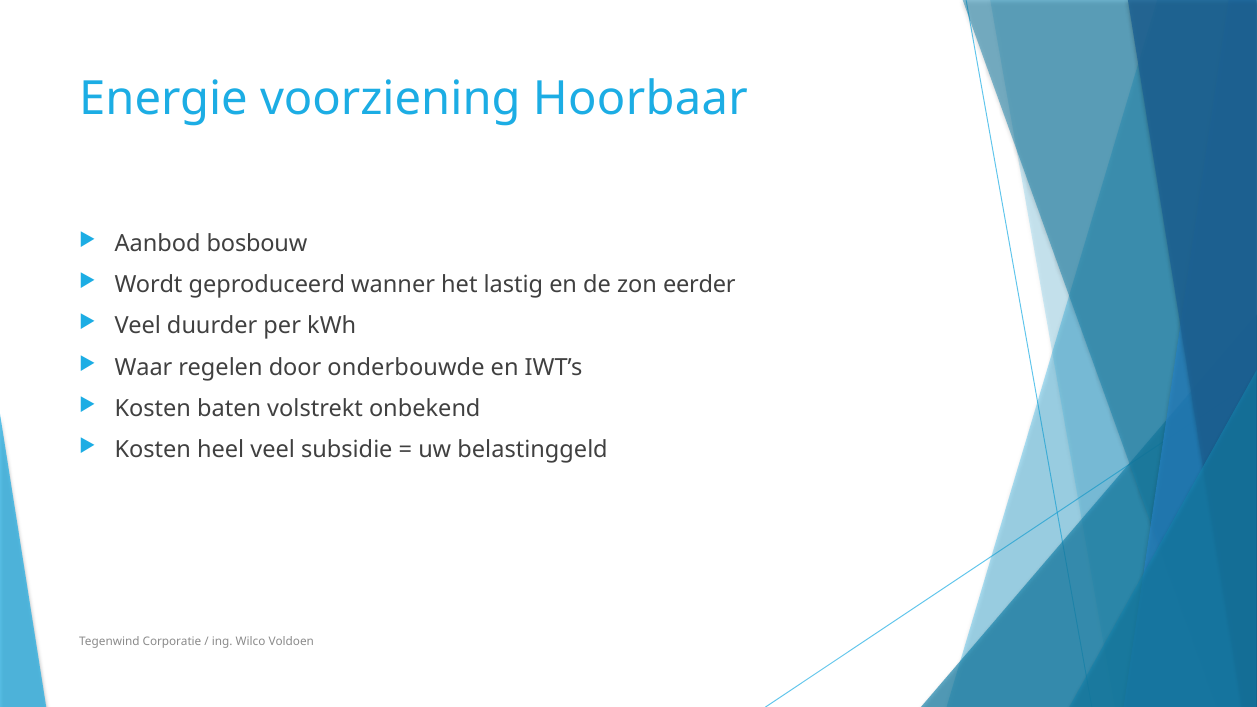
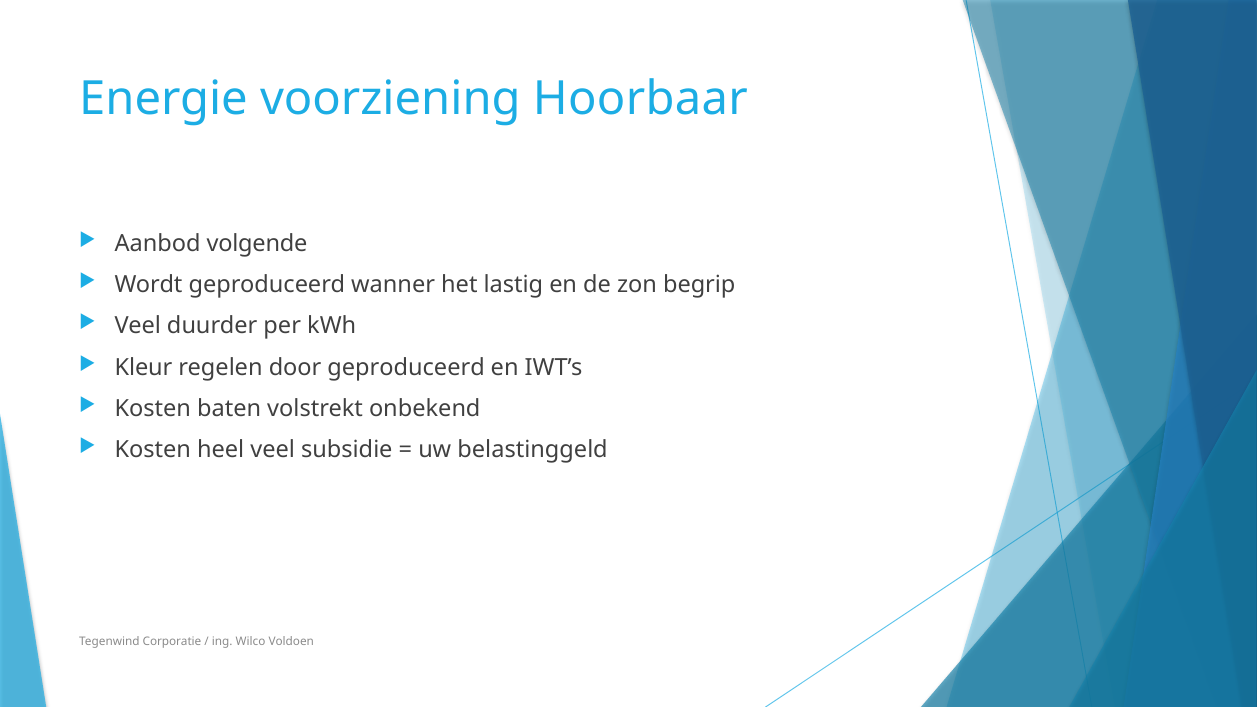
bosbouw: bosbouw -> volgende (257, 243)
eerder: eerder -> begrip (699, 285)
Waar: Waar -> Kleur (143, 367)
door onderbouwde: onderbouwde -> geproduceerd (406, 367)
